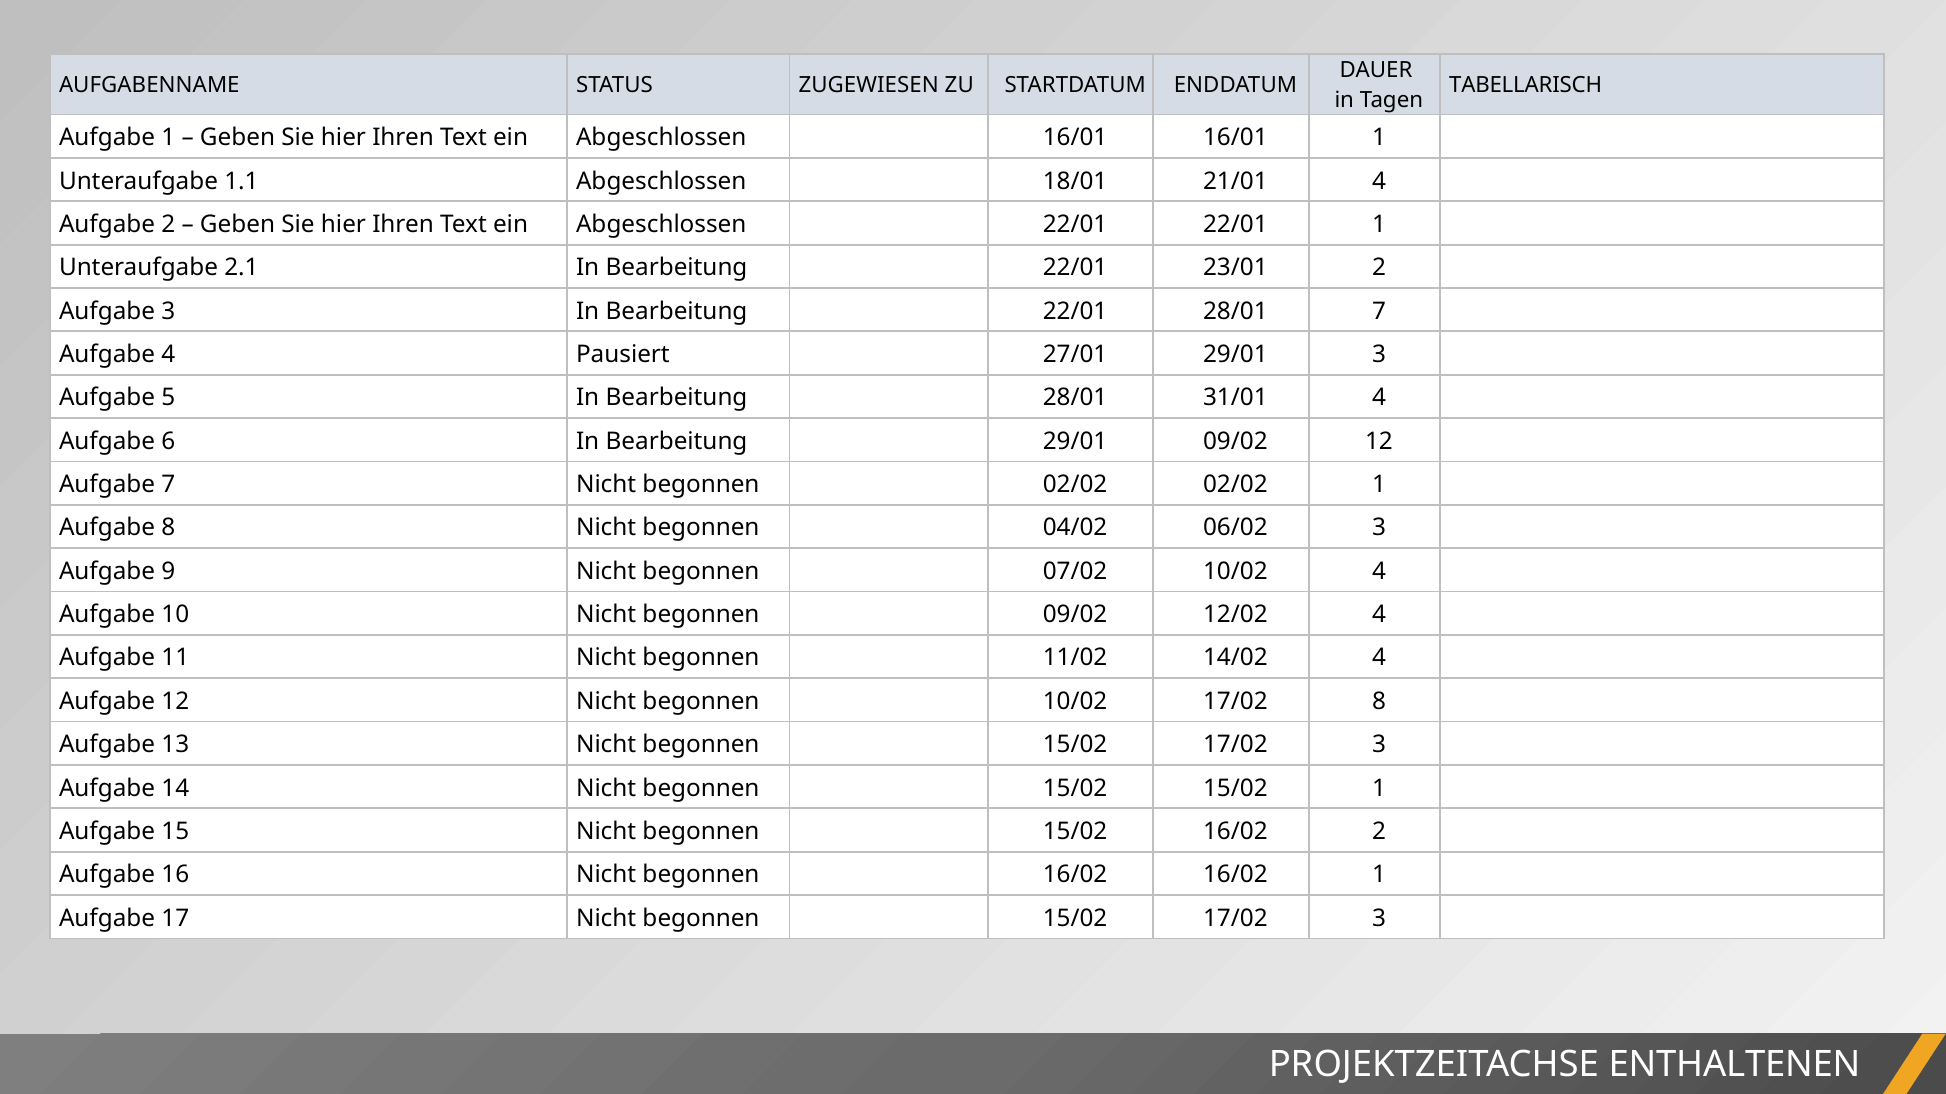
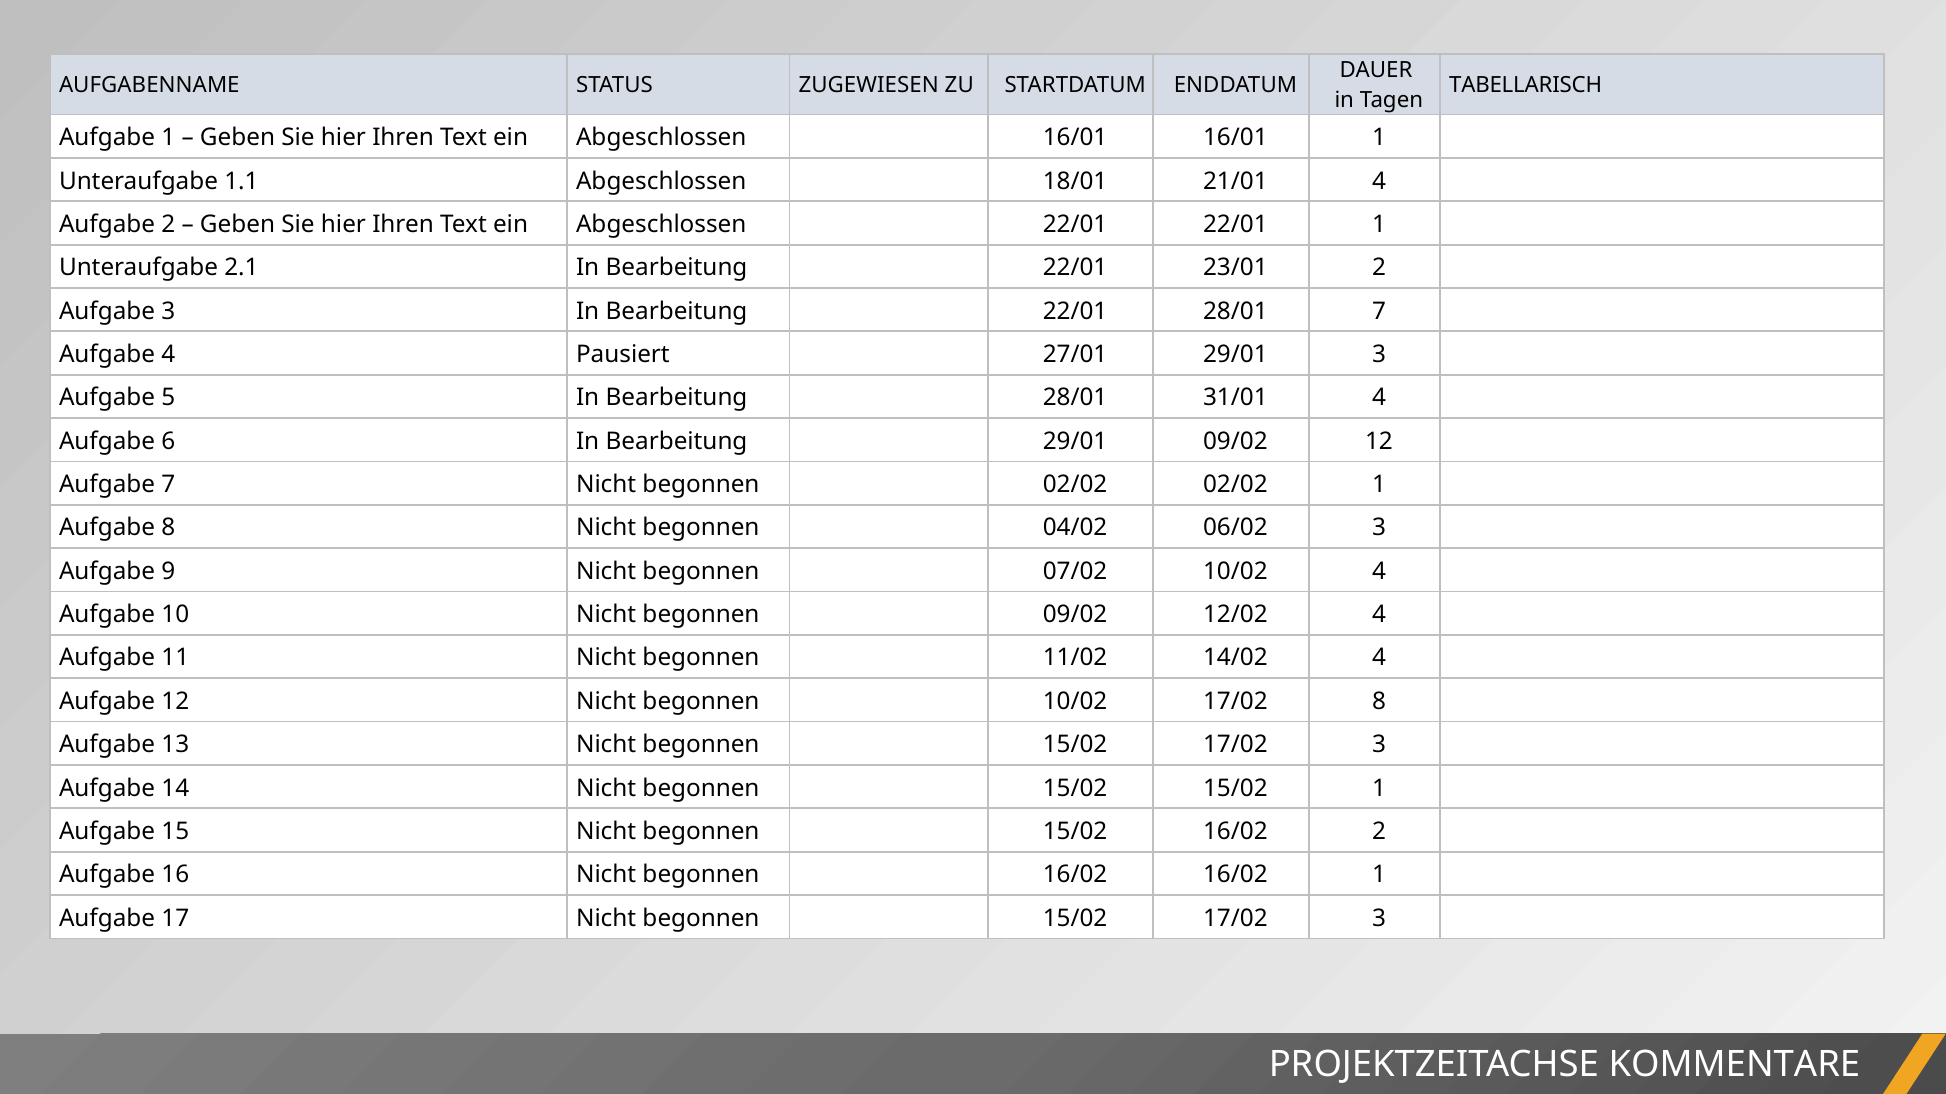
ENTHALTENEN: ENTHALTENEN -> KOMMENTARE (1734, 1065)
